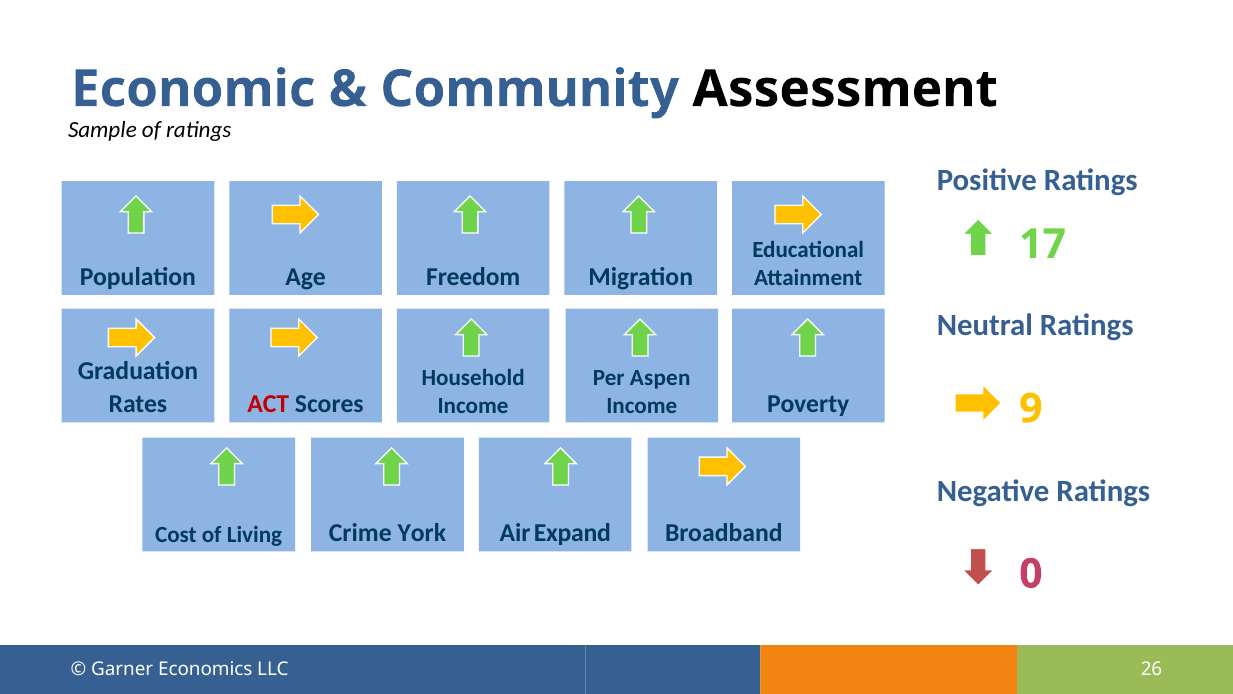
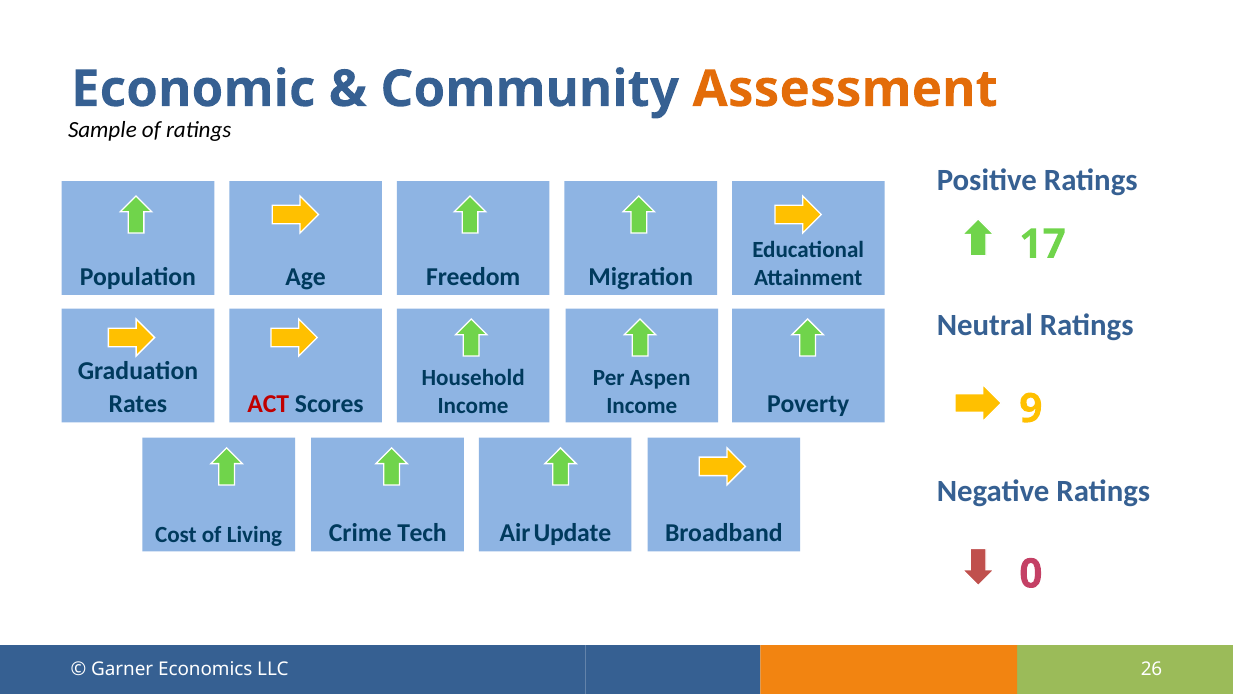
Assessment colour: black -> orange (845, 89)
York: York -> Tech (422, 533)
Expand: Expand -> Update (572, 533)
